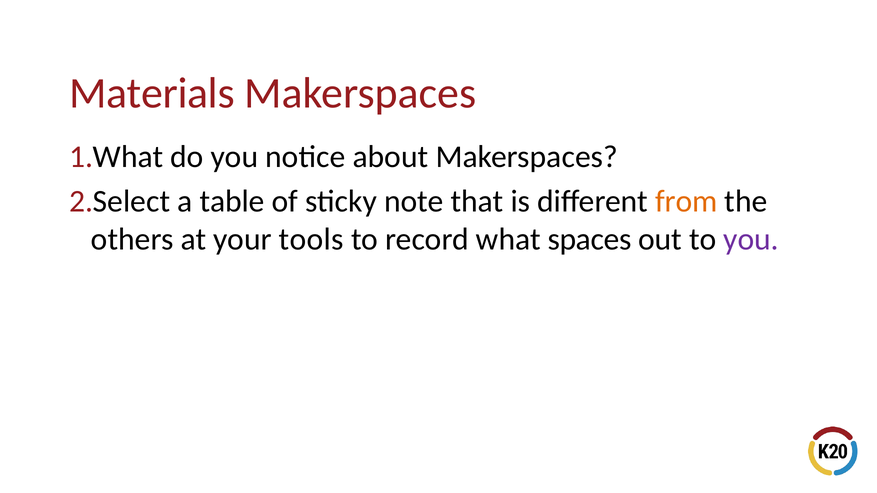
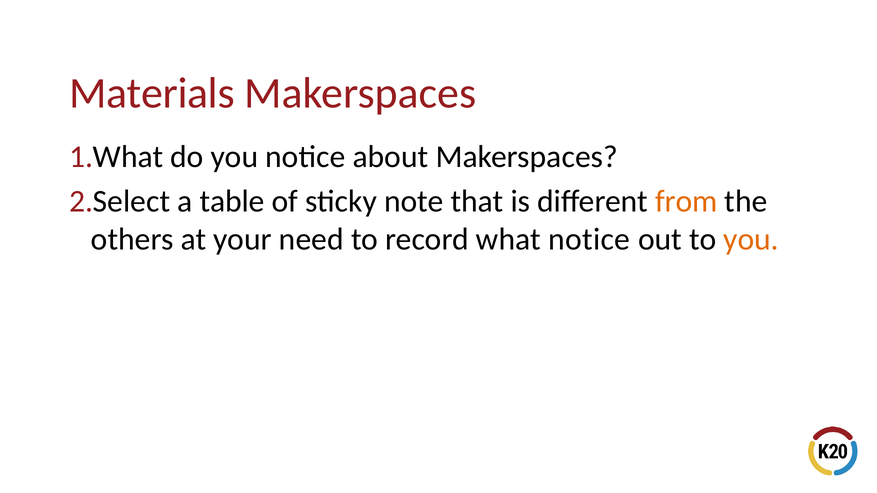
tools: tools -> need (311, 239)
what spaces: spaces -> notice (589, 239)
you colour: purple -> orange (751, 239)
